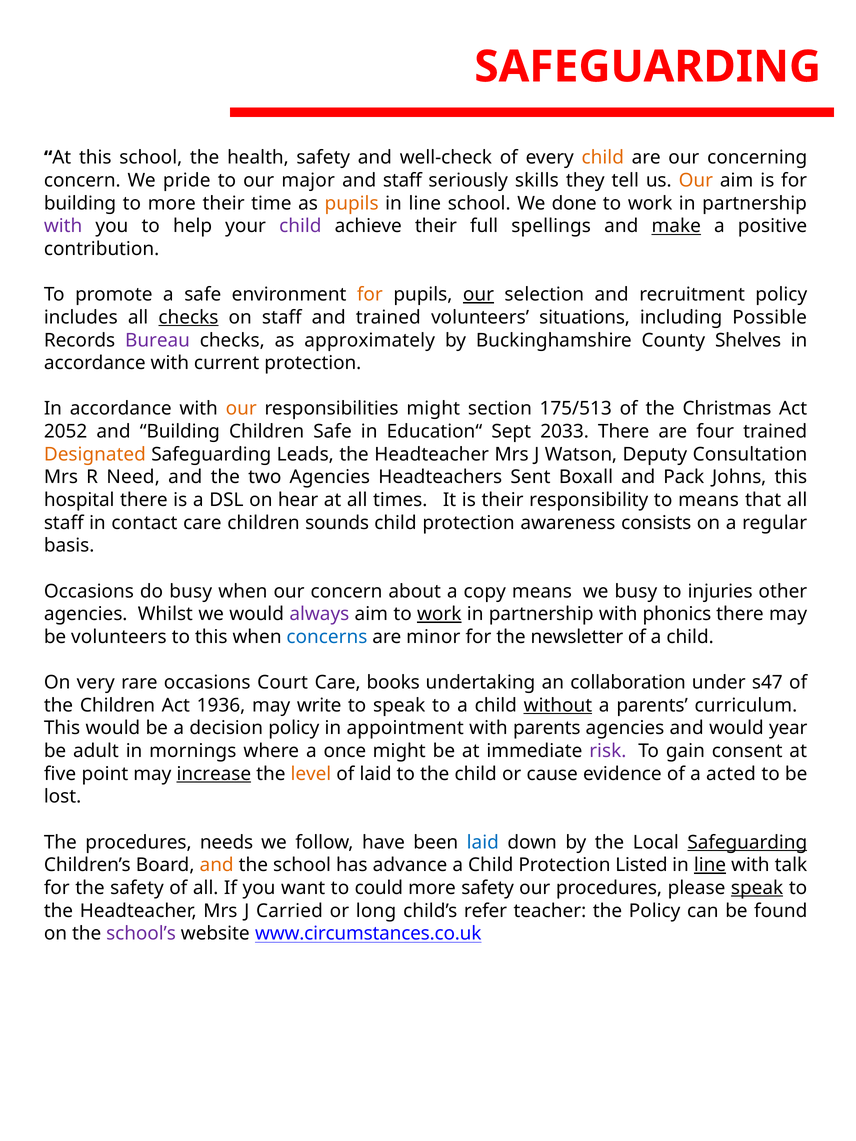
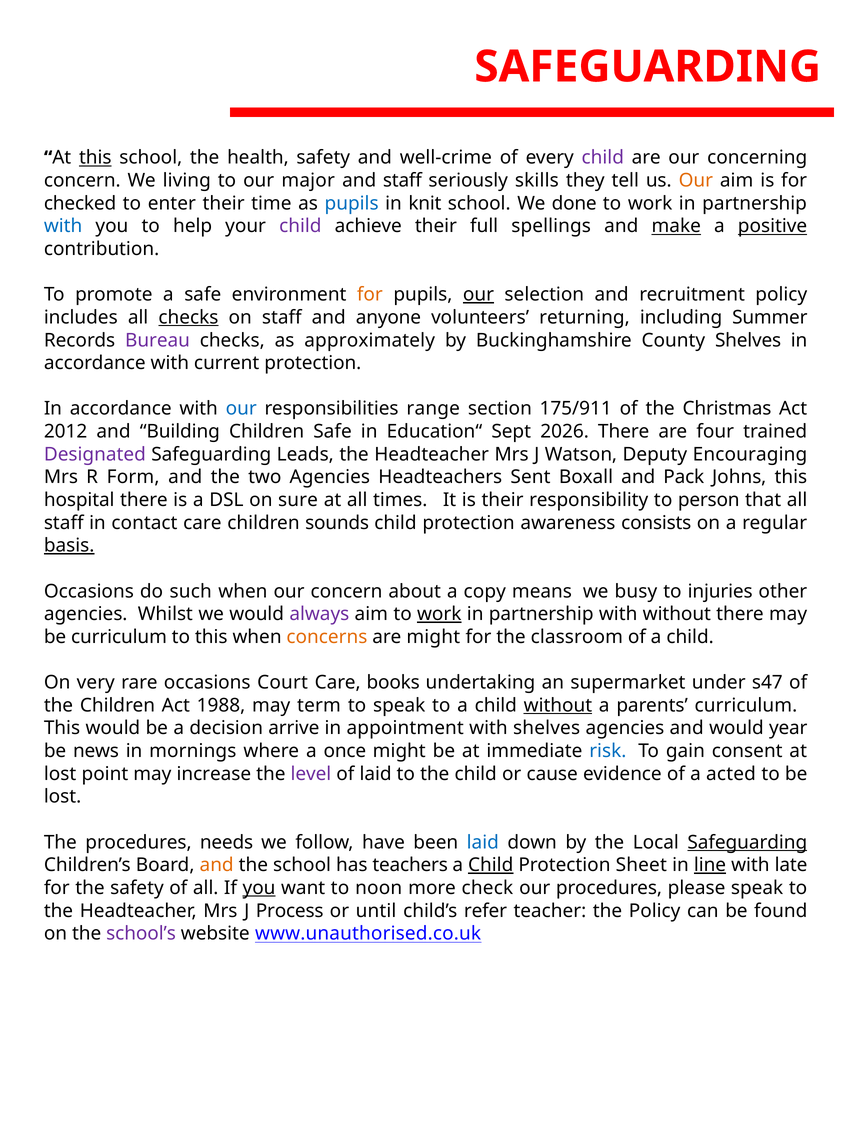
this underline: none -> present (95, 158)
well-check: well-check -> well-crime (446, 158)
child colour: orange -> purple (603, 158)
pride: pride -> living (187, 181)
building: building -> checked (80, 203)
to more: more -> enter (172, 203)
pupils colour: orange -> blue (352, 203)
line: line -> knit (425, 203)
with colour: purple -> blue (63, 226)
positive underline: none -> present (773, 226)
and trained: trained -> anyone (388, 318)
situations: situations -> returning (584, 318)
Possible: Possible -> Summer (770, 318)
our colour: orange -> blue (241, 409)
responsibilities might: might -> range (433, 409)
175/513: 175/513 -> 175/911 (576, 409)
2052: 2052 -> 2012 (66, 432)
2033: 2033 -> 2026 (565, 432)
Designated colour: orange -> purple (95, 454)
Consultation: Consultation -> Encouraging (750, 454)
Need: Need -> Form (133, 477)
hear: hear -> sure (298, 500)
to means: means -> person (709, 500)
basis underline: none -> present (69, 546)
do busy: busy -> such (191, 591)
with phonics: phonics -> without (677, 614)
be volunteers: volunteers -> curriculum (119, 637)
concerns colour: blue -> orange (327, 637)
are minor: minor -> might (433, 637)
newsletter: newsletter -> classroom (577, 637)
collaboration: collaboration -> supermarket (628, 683)
1936: 1936 -> 1988 (221, 706)
write: write -> term (319, 706)
decision policy: policy -> arrive (294, 728)
with parents: parents -> shelves (547, 728)
adult: adult -> news (96, 751)
risk colour: purple -> blue (608, 751)
five: five -> lost (60, 774)
increase underline: present -> none (214, 774)
level colour: orange -> purple (311, 774)
advance: advance -> teachers (410, 865)
Child underline: none -> present (491, 865)
Listed: Listed -> Sheet (641, 865)
talk: talk -> late (791, 865)
you underline: none -> present (259, 888)
could: could -> noon (379, 888)
more safety: safety -> check (487, 888)
speak underline: present -> none (757, 888)
Carried: Carried -> Process (290, 911)
long: long -> until (376, 911)
www.circumstances.co.uk: www.circumstances.co.uk -> www.unauthorised.co.uk (368, 934)
